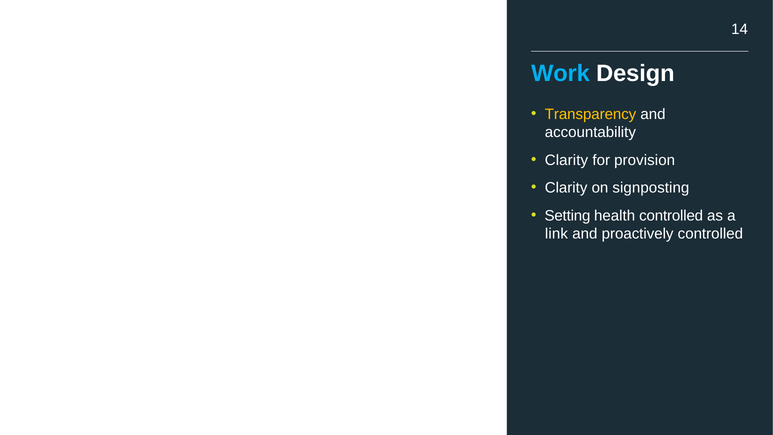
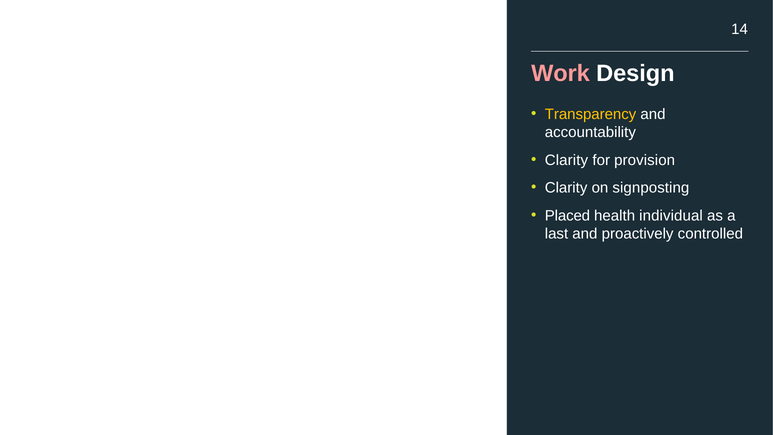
Work colour: light blue -> pink (560, 73)
Setting: Setting -> Placed (567, 215)
health controlled: controlled -> individual (671, 215)
link: link -> last (556, 234)
